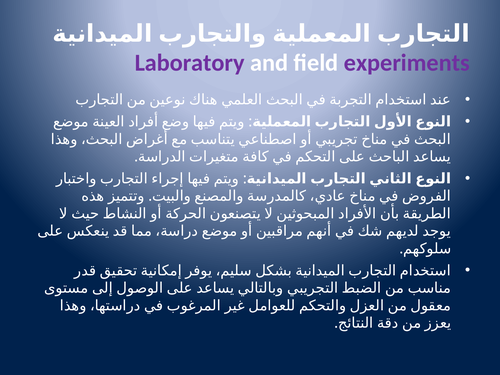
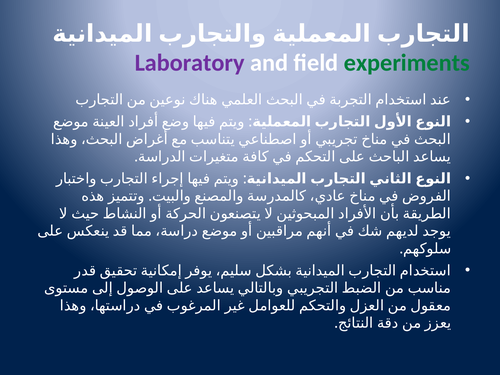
experiments colour: purple -> green (407, 63)
